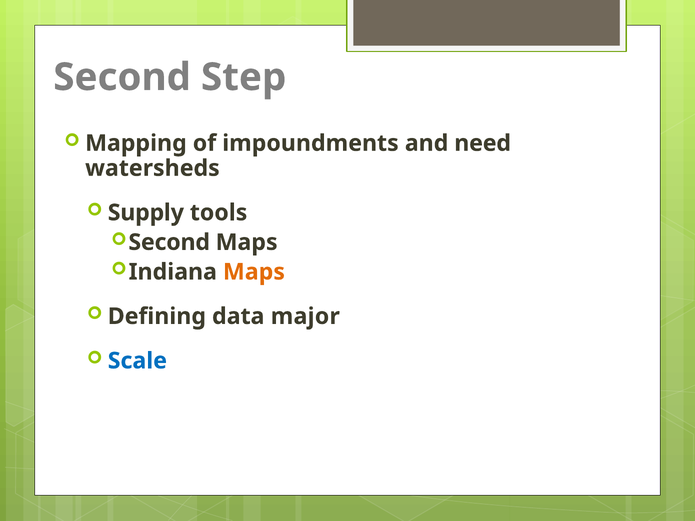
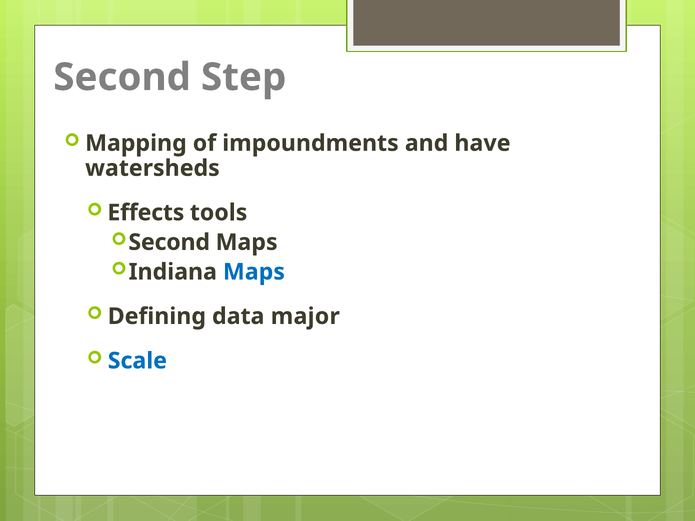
need: need -> have (482, 143)
Supply: Supply -> Effects (146, 213)
Maps colour: orange -> blue (254, 272)
